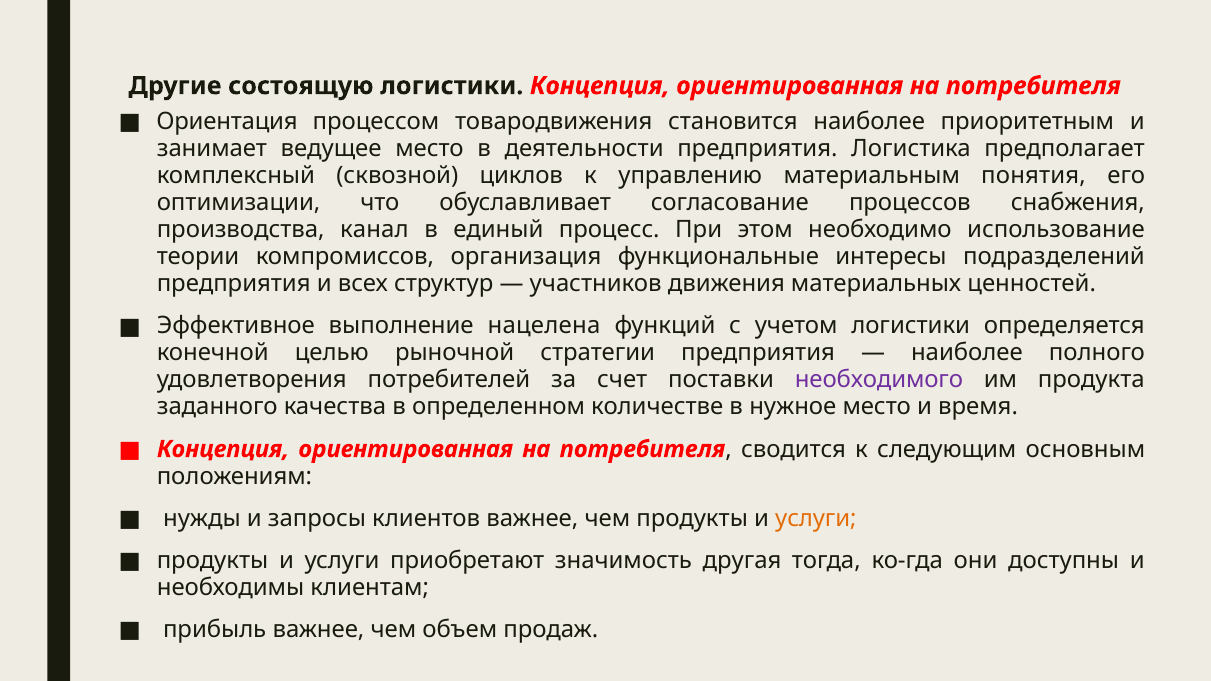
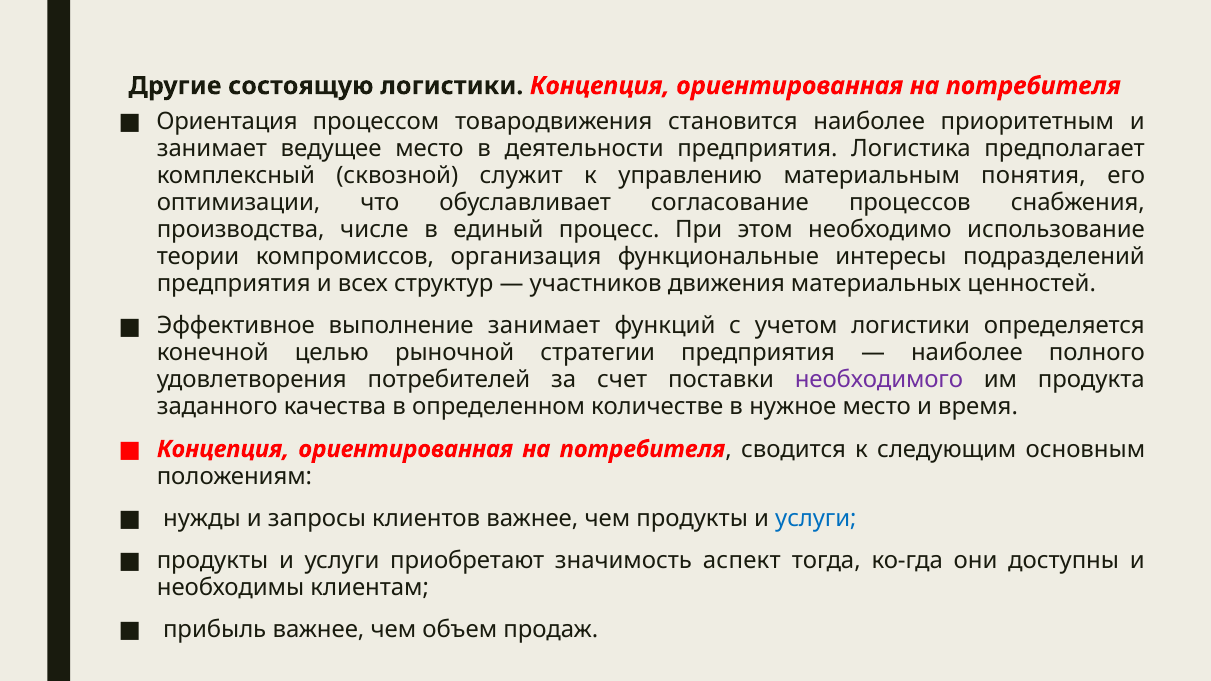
циклов: циклов -> служит (521, 176)
канал: канал -> числе (374, 230)
выполнение нацелена: нацелена -> занимает (544, 326)
услуги colour: orange -> blue (816, 519)
другая: другая -> аспект (742, 561)
